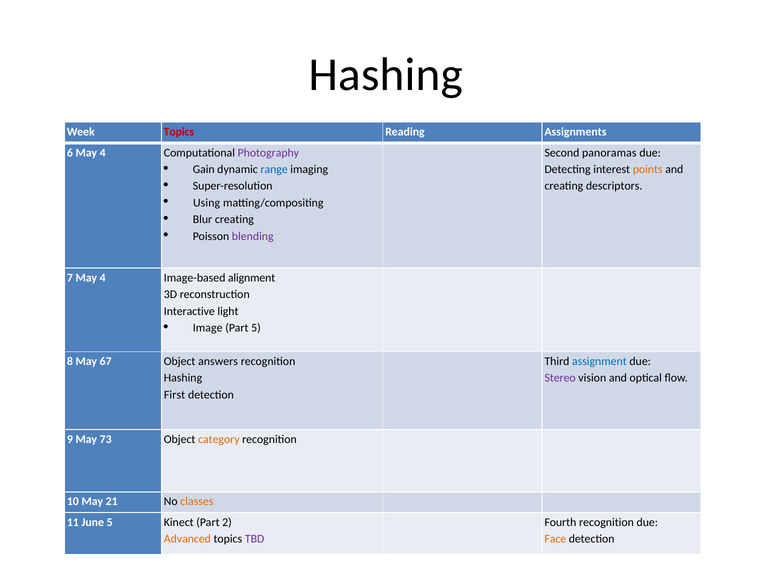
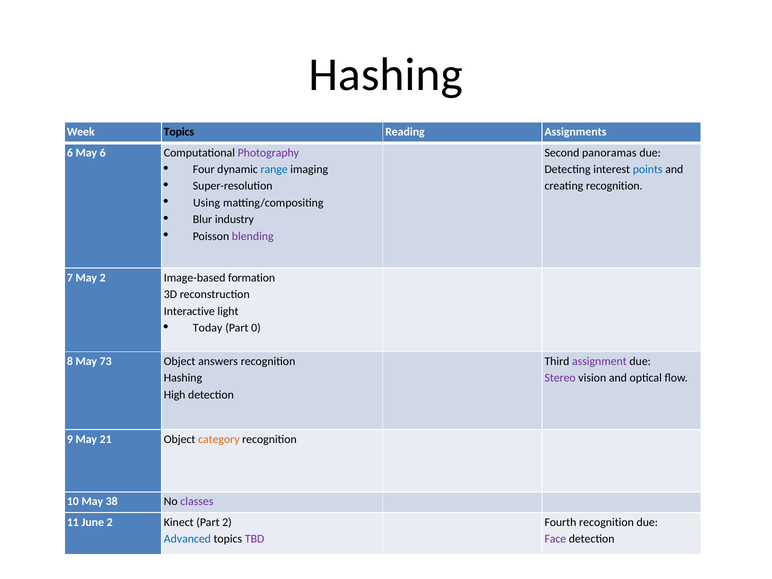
Topics colour: red -> black (179, 132)
6 May 4: 4 -> 6 (103, 153)
Gain: Gain -> Four (204, 169)
points colour: orange -> blue (648, 169)
creating descriptors: descriptors -> recognition (614, 186)
Blur creating: creating -> industry (234, 220)
7 May 4: 4 -> 2 (103, 278)
alignment: alignment -> formation (252, 278)
Image: Image -> Today (208, 328)
Part 5: 5 -> 0 (256, 328)
67: 67 -> 73 (106, 361)
assignment colour: blue -> purple (599, 361)
First: First -> High (175, 395)
73: 73 -> 21 (106, 439)
21: 21 -> 38 (112, 501)
classes colour: orange -> purple (197, 501)
June 5: 5 -> 2 (110, 522)
Advanced colour: orange -> blue (187, 539)
Face colour: orange -> purple (555, 539)
